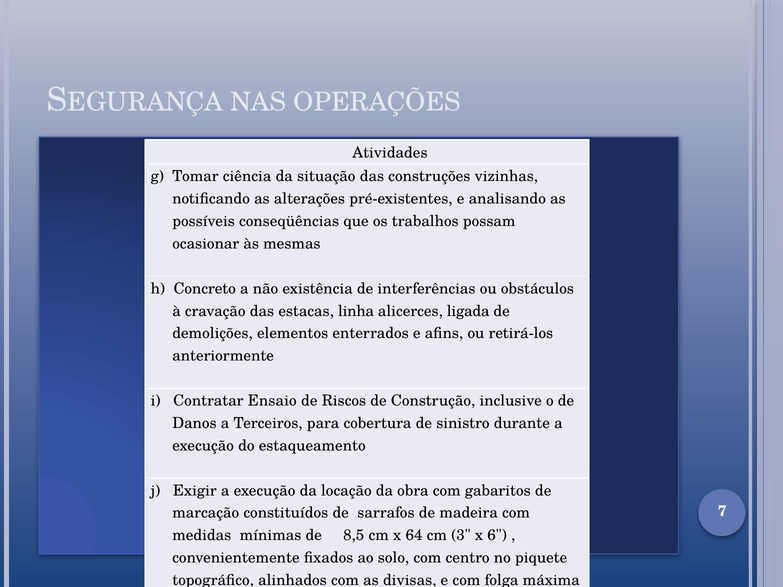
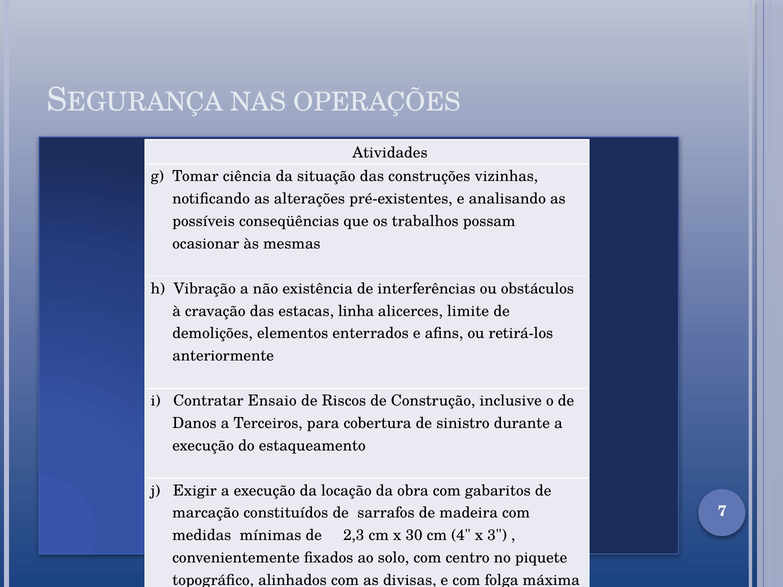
Concreto: Concreto -> Vibração (205, 289)
ligada: ligada -> limite (468, 311)
8,5: 8,5 -> 2,3 (354, 536)
64: 64 -> 30 (414, 536)
3: 3 -> 4 (461, 536)
6: 6 -> 3 (497, 536)
